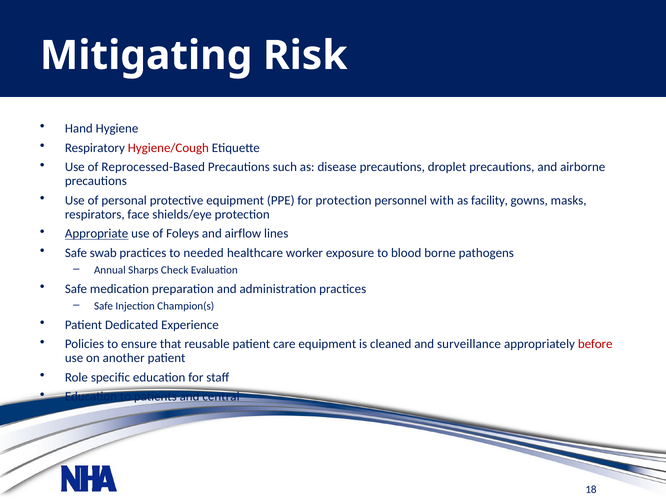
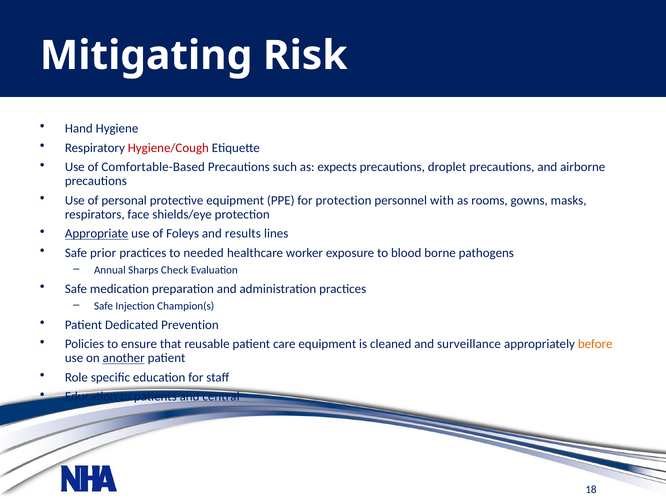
Reprocessed-Based: Reprocessed-Based -> Comfortable-Based (153, 167)
disease: disease -> expects (337, 167)
facility: facility -> rooms (489, 201)
airflow: airflow -> results (243, 234)
swab: swab -> prior (103, 253)
Experience: Experience -> Prevention (190, 325)
before colour: red -> orange (595, 344)
another underline: none -> present (124, 358)
